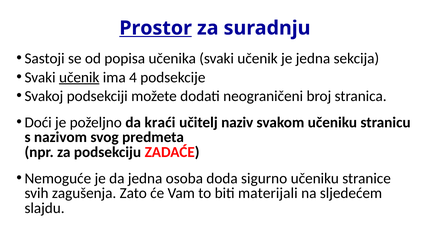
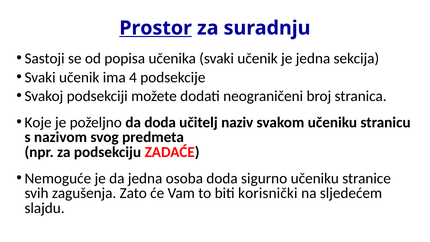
učenik underline: present -> none (79, 77)
Doći: Doći -> Koje (38, 122)
da kraći: kraći -> doda (160, 122)
materijali: materijali -> korisnički (268, 193)
